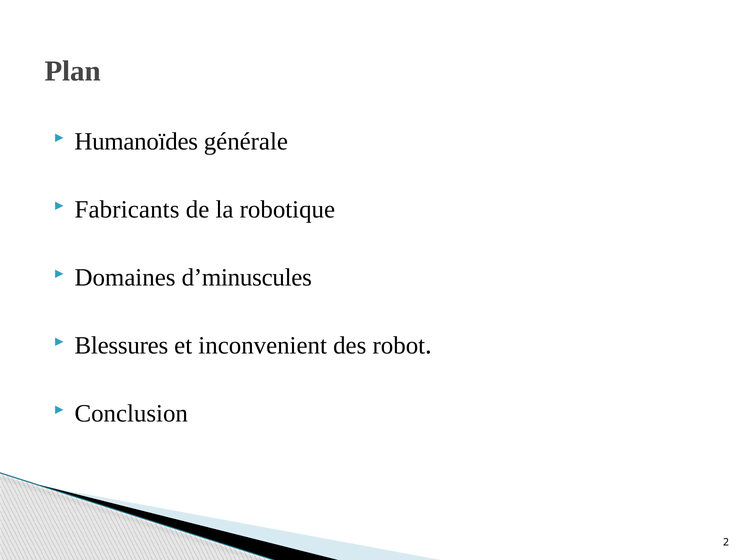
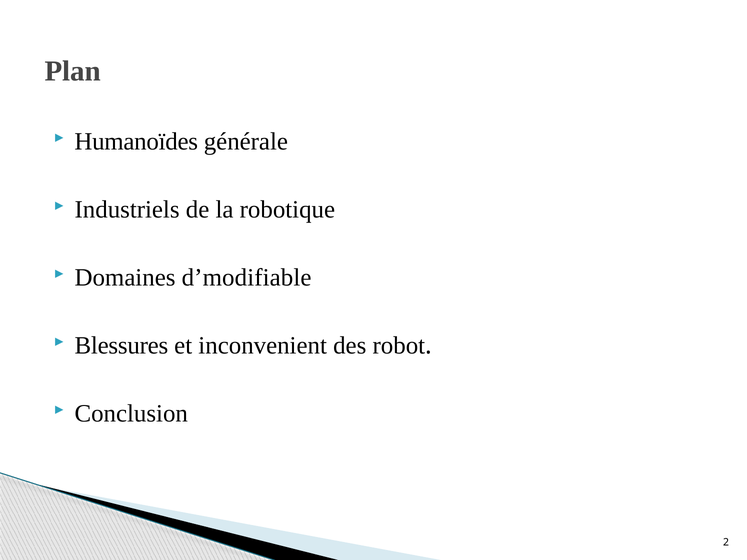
Fabricants: Fabricants -> Industriels (127, 209)
d’minuscules: d’minuscules -> d’modifiable (247, 277)
